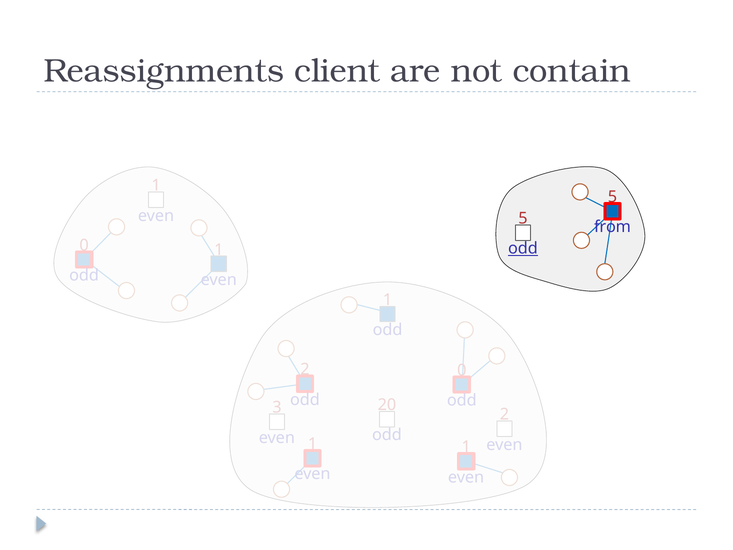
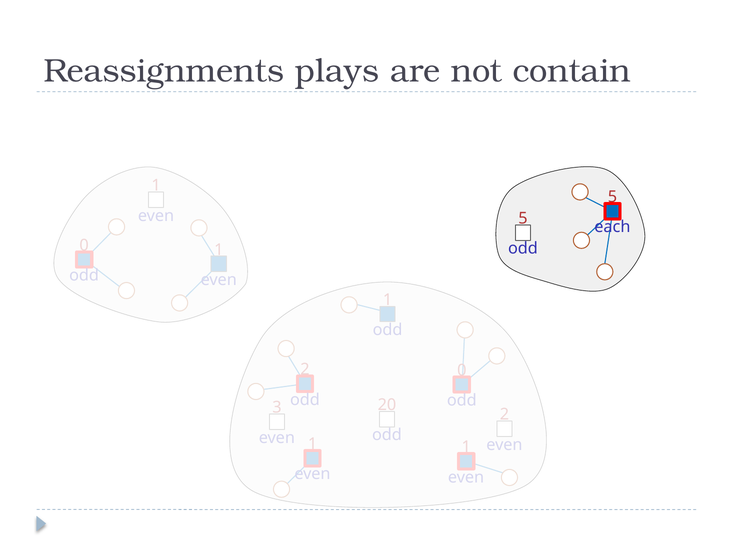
client: client -> plays (337, 71)
from: from -> each (612, 227)
odd underline: present -> none (523, 248)
